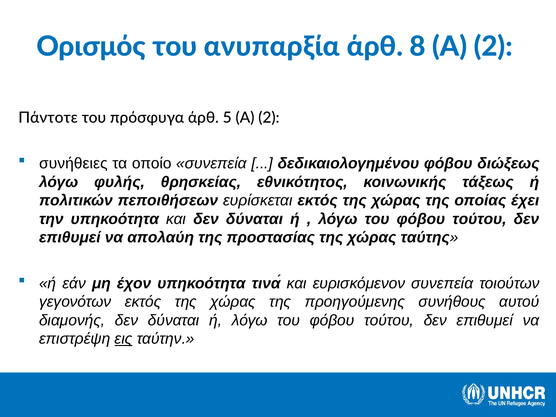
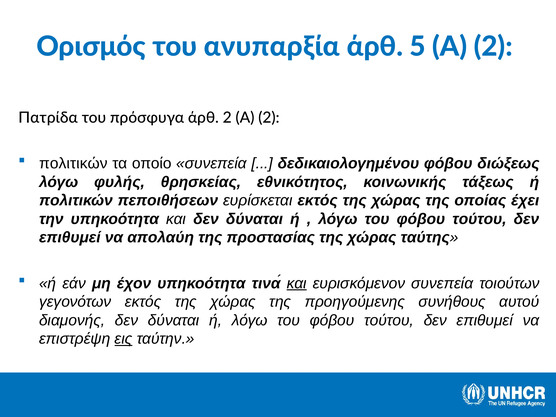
8: 8 -> 5 (418, 47)
Πάντοτε: Πάντοτε -> Πατρίδα (48, 118)
άρθ 5: 5 -> 2 (227, 118)
συνήθειες: συνήθειες -> πολιτικών (73, 163)
και underline: none -> present (297, 283)
